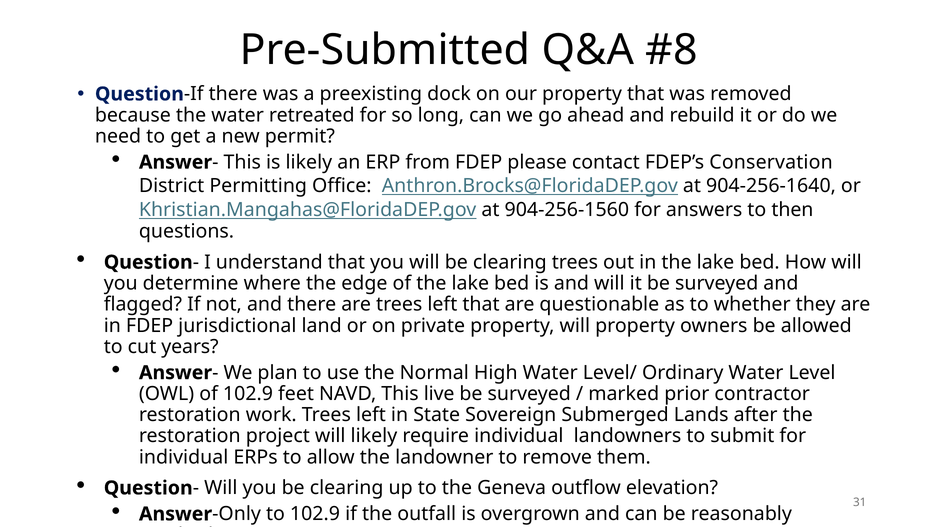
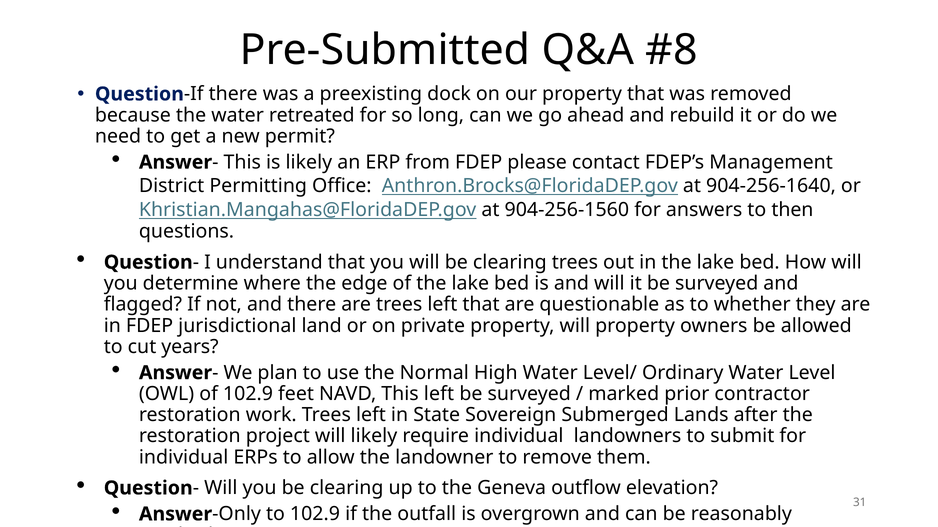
Conservation: Conservation -> Management (771, 162)
This live: live -> left (439, 394)
